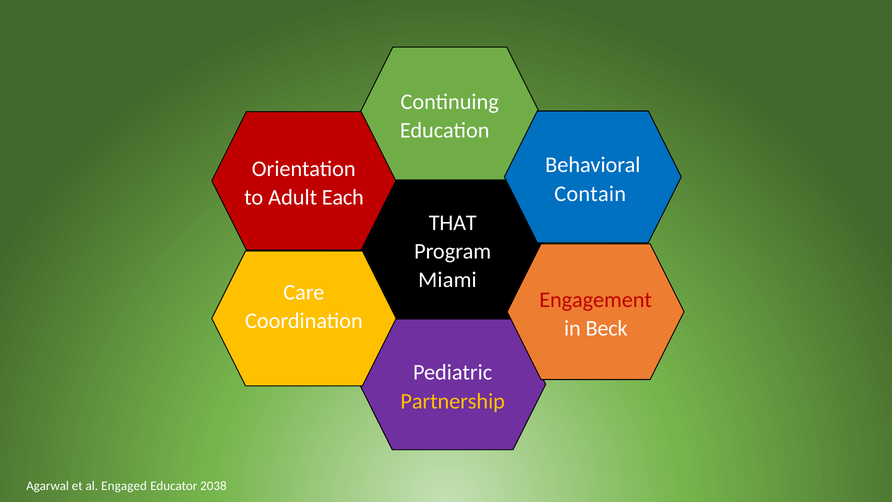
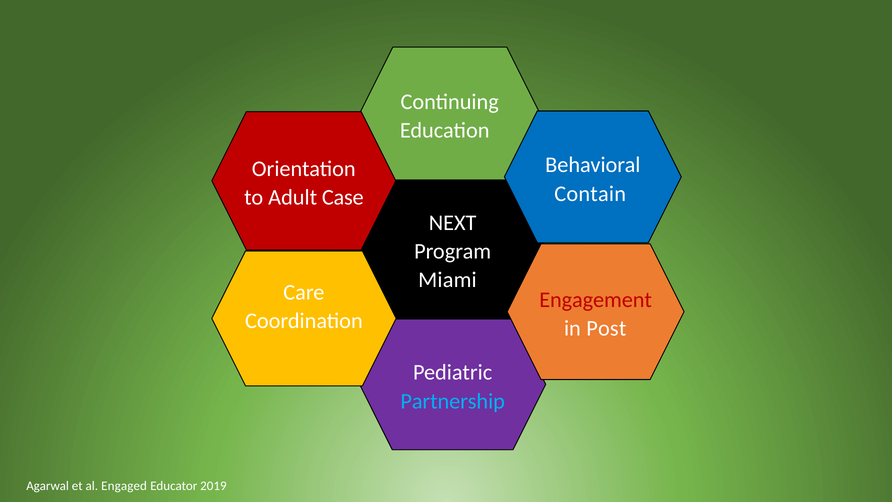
Each: Each -> Case (343, 197)
THAT: THAT -> NEXT (453, 223)
Beck: Beck -> Post (606, 328)
Partnership colour: yellow -> light blue (453, 401)
2038: 2038 -> 2019 (213, 486)
